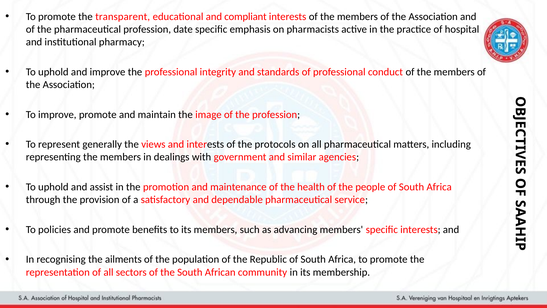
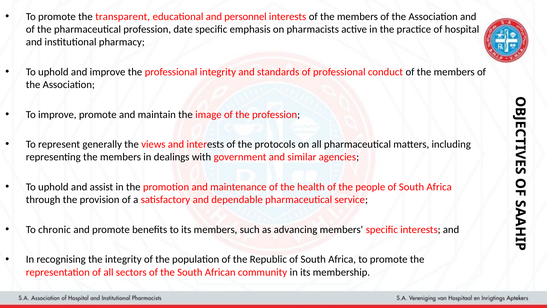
compliant: compliant -> personnel (245, 16)
policies: policies -> chronic (55, 229)
the ailments: ailments -> integrity (123, 259)
